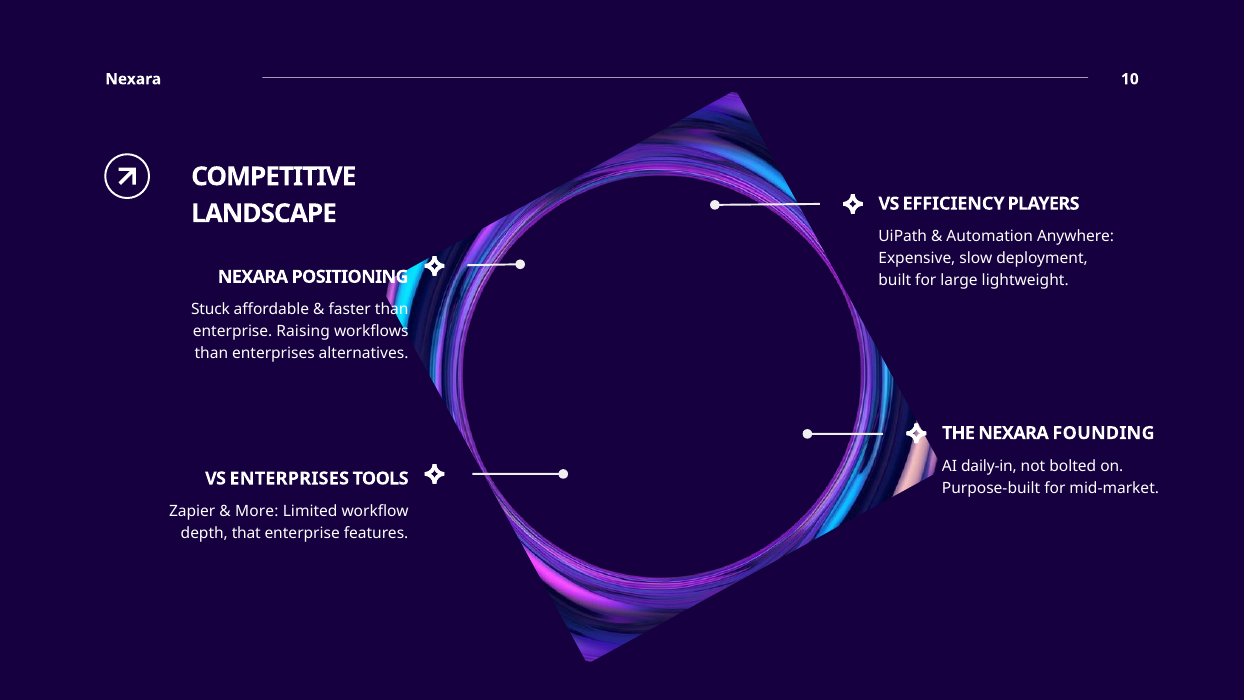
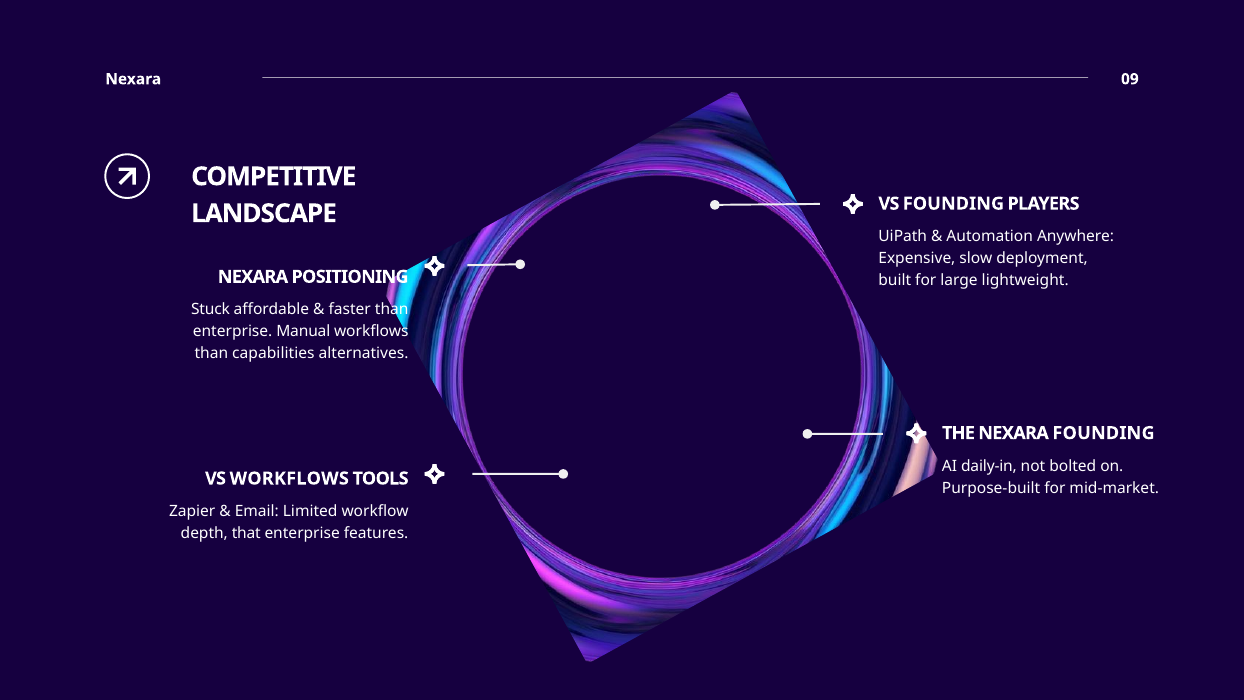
10: 10 -> 09 (1130, 79)
VS EFFICIENCY: EFFICIENCY -> FOUNDING (953, 204)
Raising: Raising -> Manual (303, 331)
than enterprises: enterprises -> capabilities (273, 353)
VS ENTERPRISES: ENTERPRISES -> WORKFLOWS (289, 478)
More: More -> Email (257, 511)
